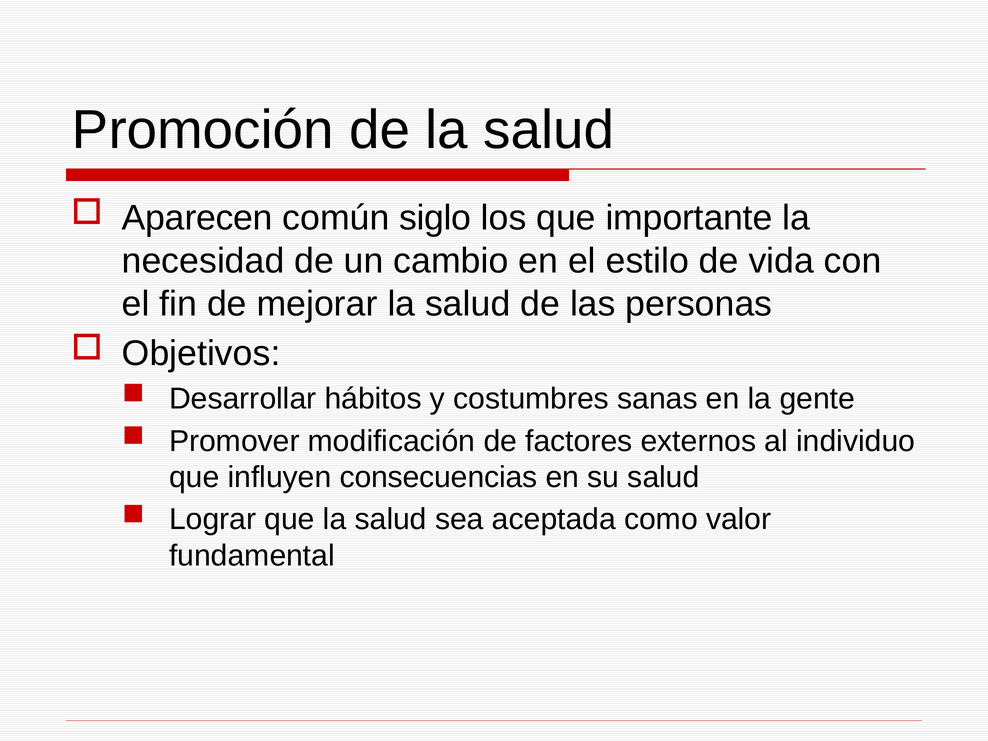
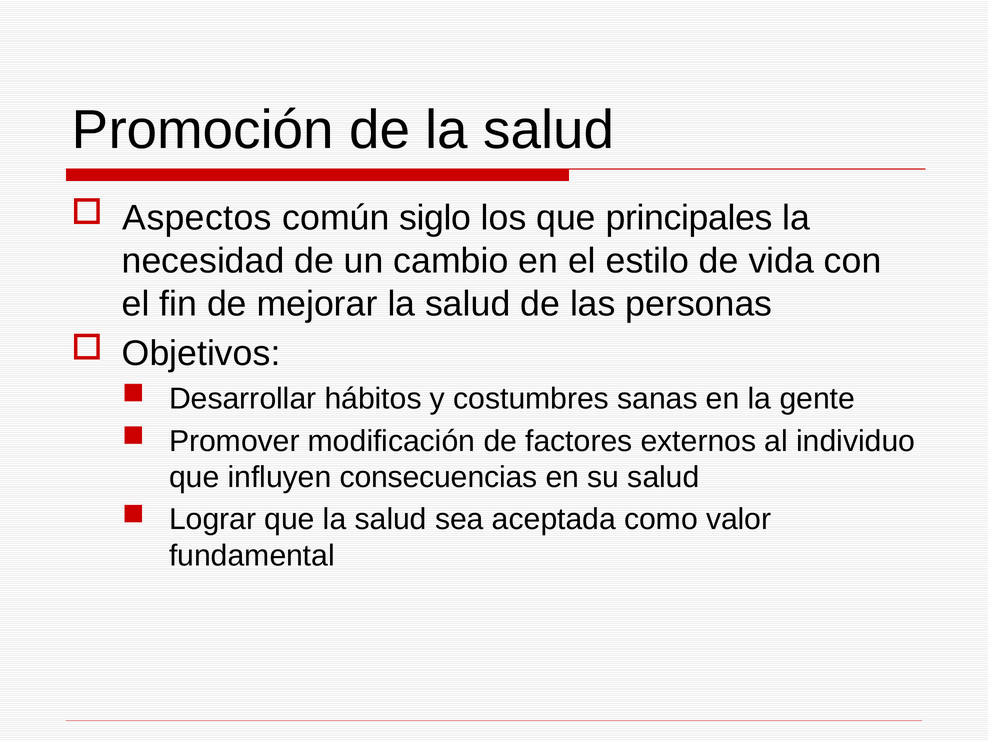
Aparecen: Aparecen -> Aspectos (197, 218)
importante: importante -> principales (689, 218)
